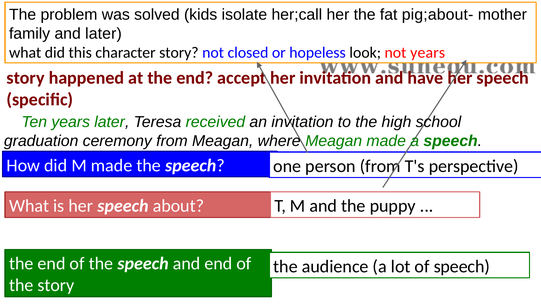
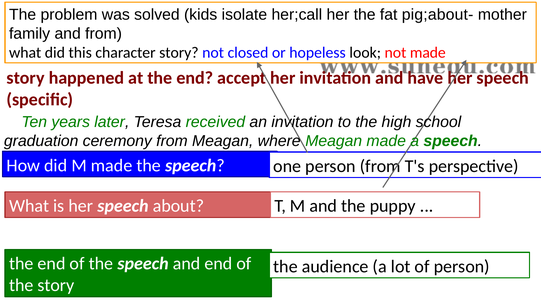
and later: later -> from (104, 34)
not years: years -> made (428, 53)
of speech: speech -> person (462, 267)
